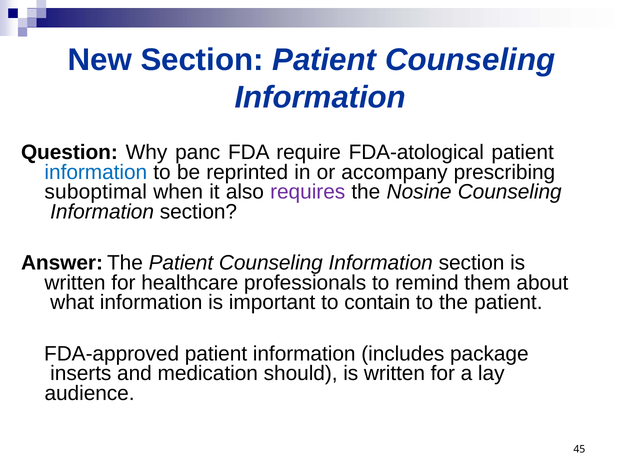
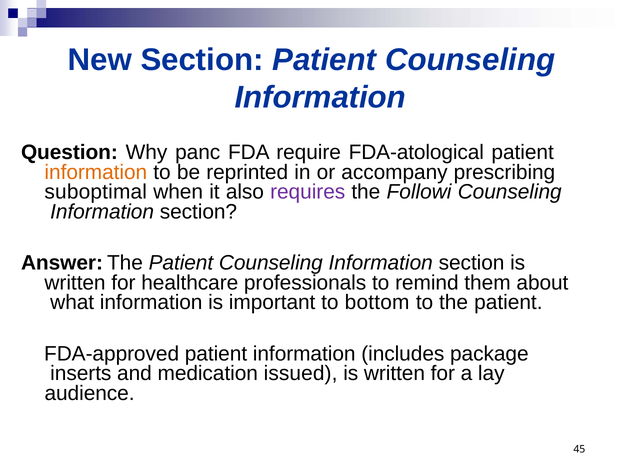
information colour: blue -> orange (96, 172)
Nosine: Nosine -> Followi (419, 192)
contain: contain -> bottom (377, 302)
should: should -> issued (301, 373)
